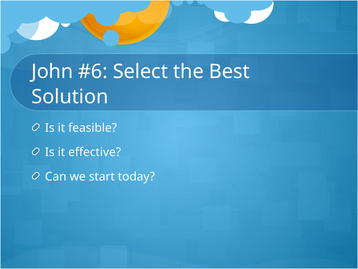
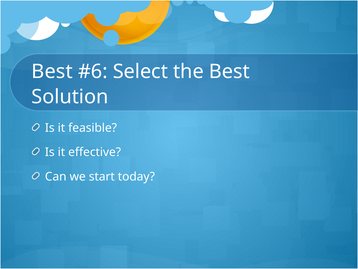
John: John -> Best (52, 71)
